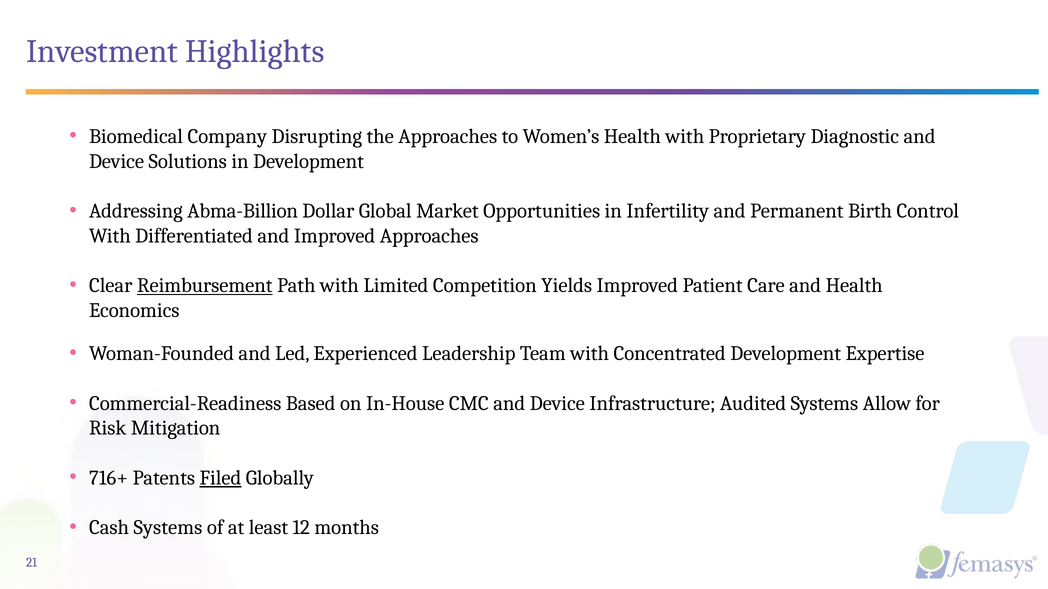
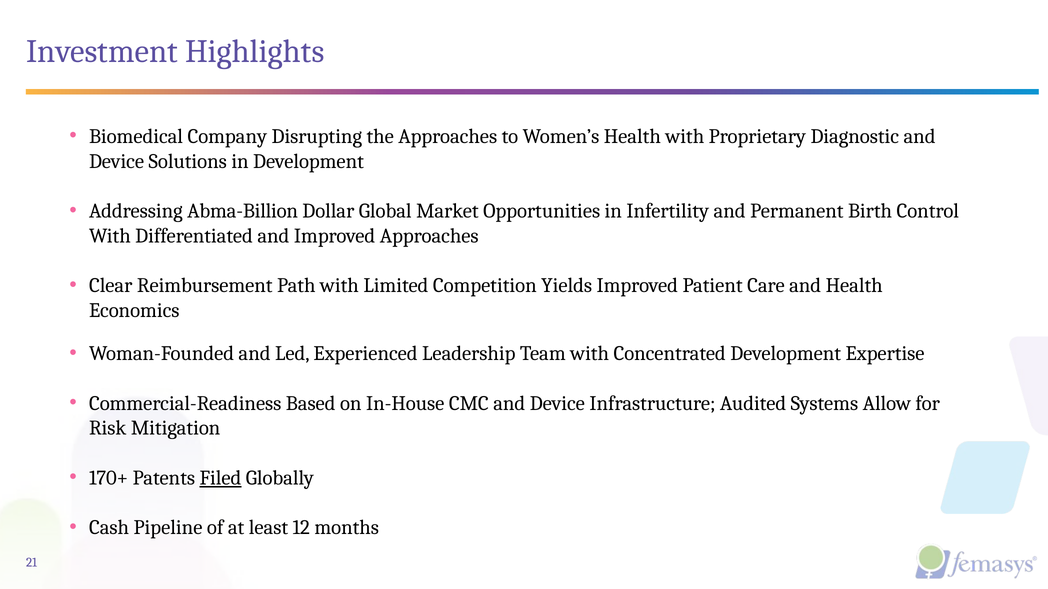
Reimbursement underline: present -> none (205, 286)
716+: 716+ -> 170+ (109, 478)
Cash Systems: Systems -> Pipeline (168, 528)
